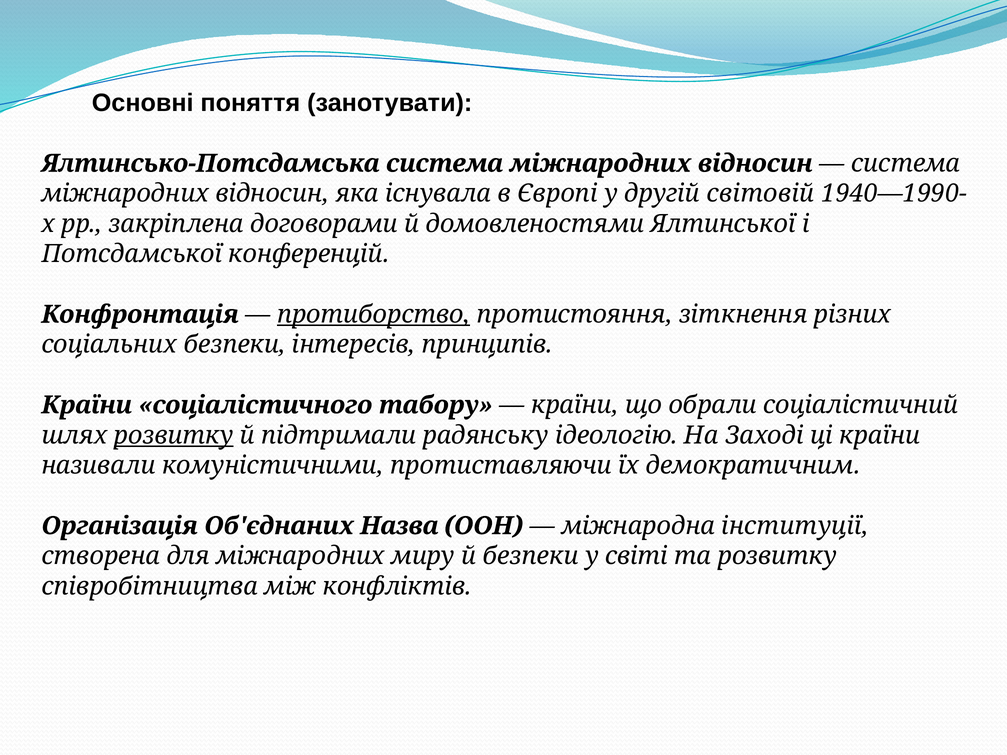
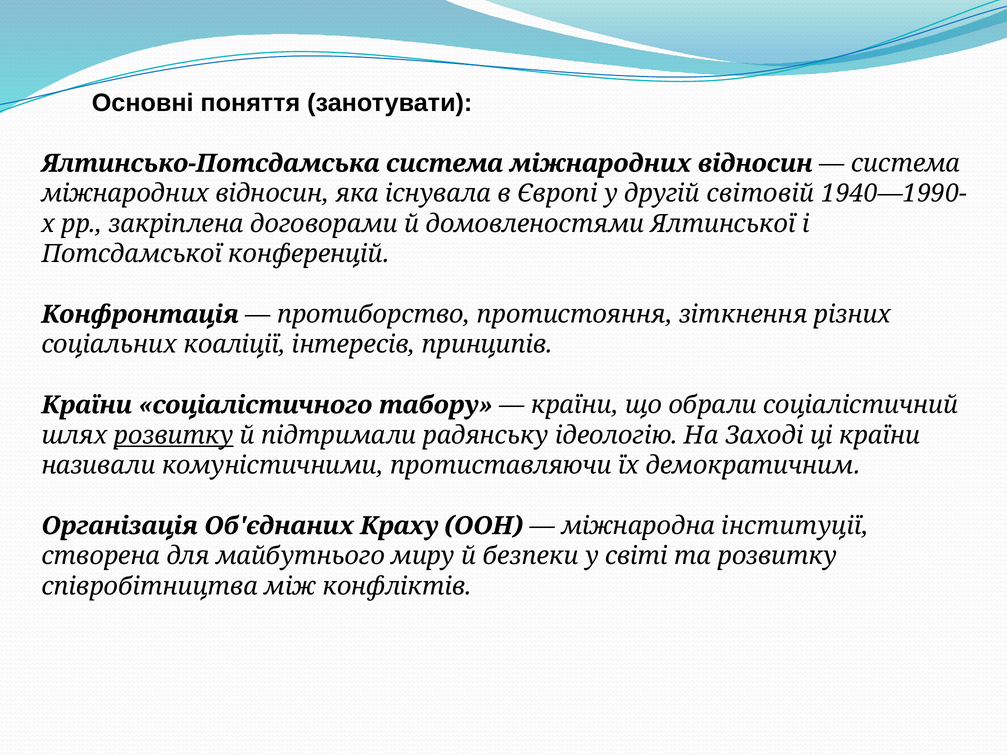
протиборство underline: present -> none (374, 315)
соціальних безпеки: безпеки -> коаліції (235, 345)
Назва: Назва -> Краху (399, 526)
для міжнародних: міжнародних -> майбутнього (301, 556)
